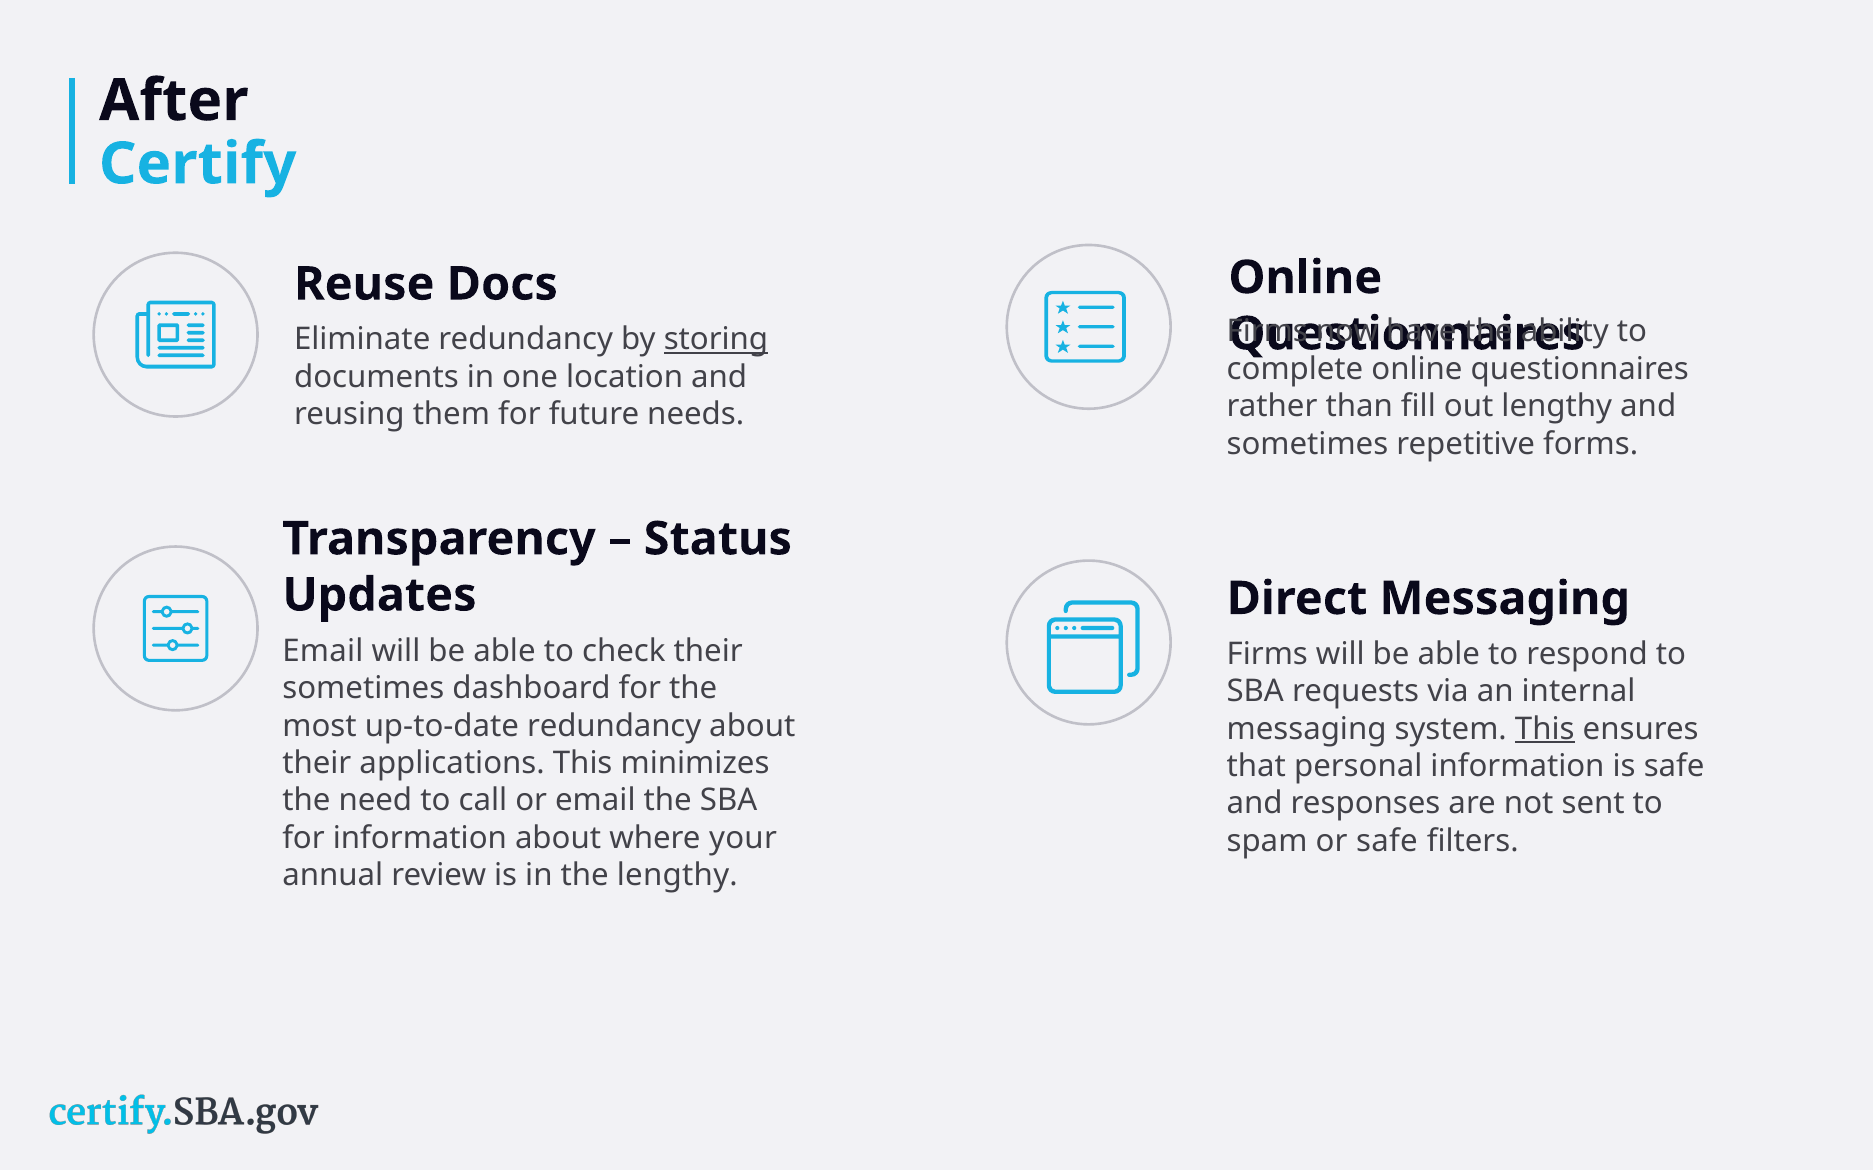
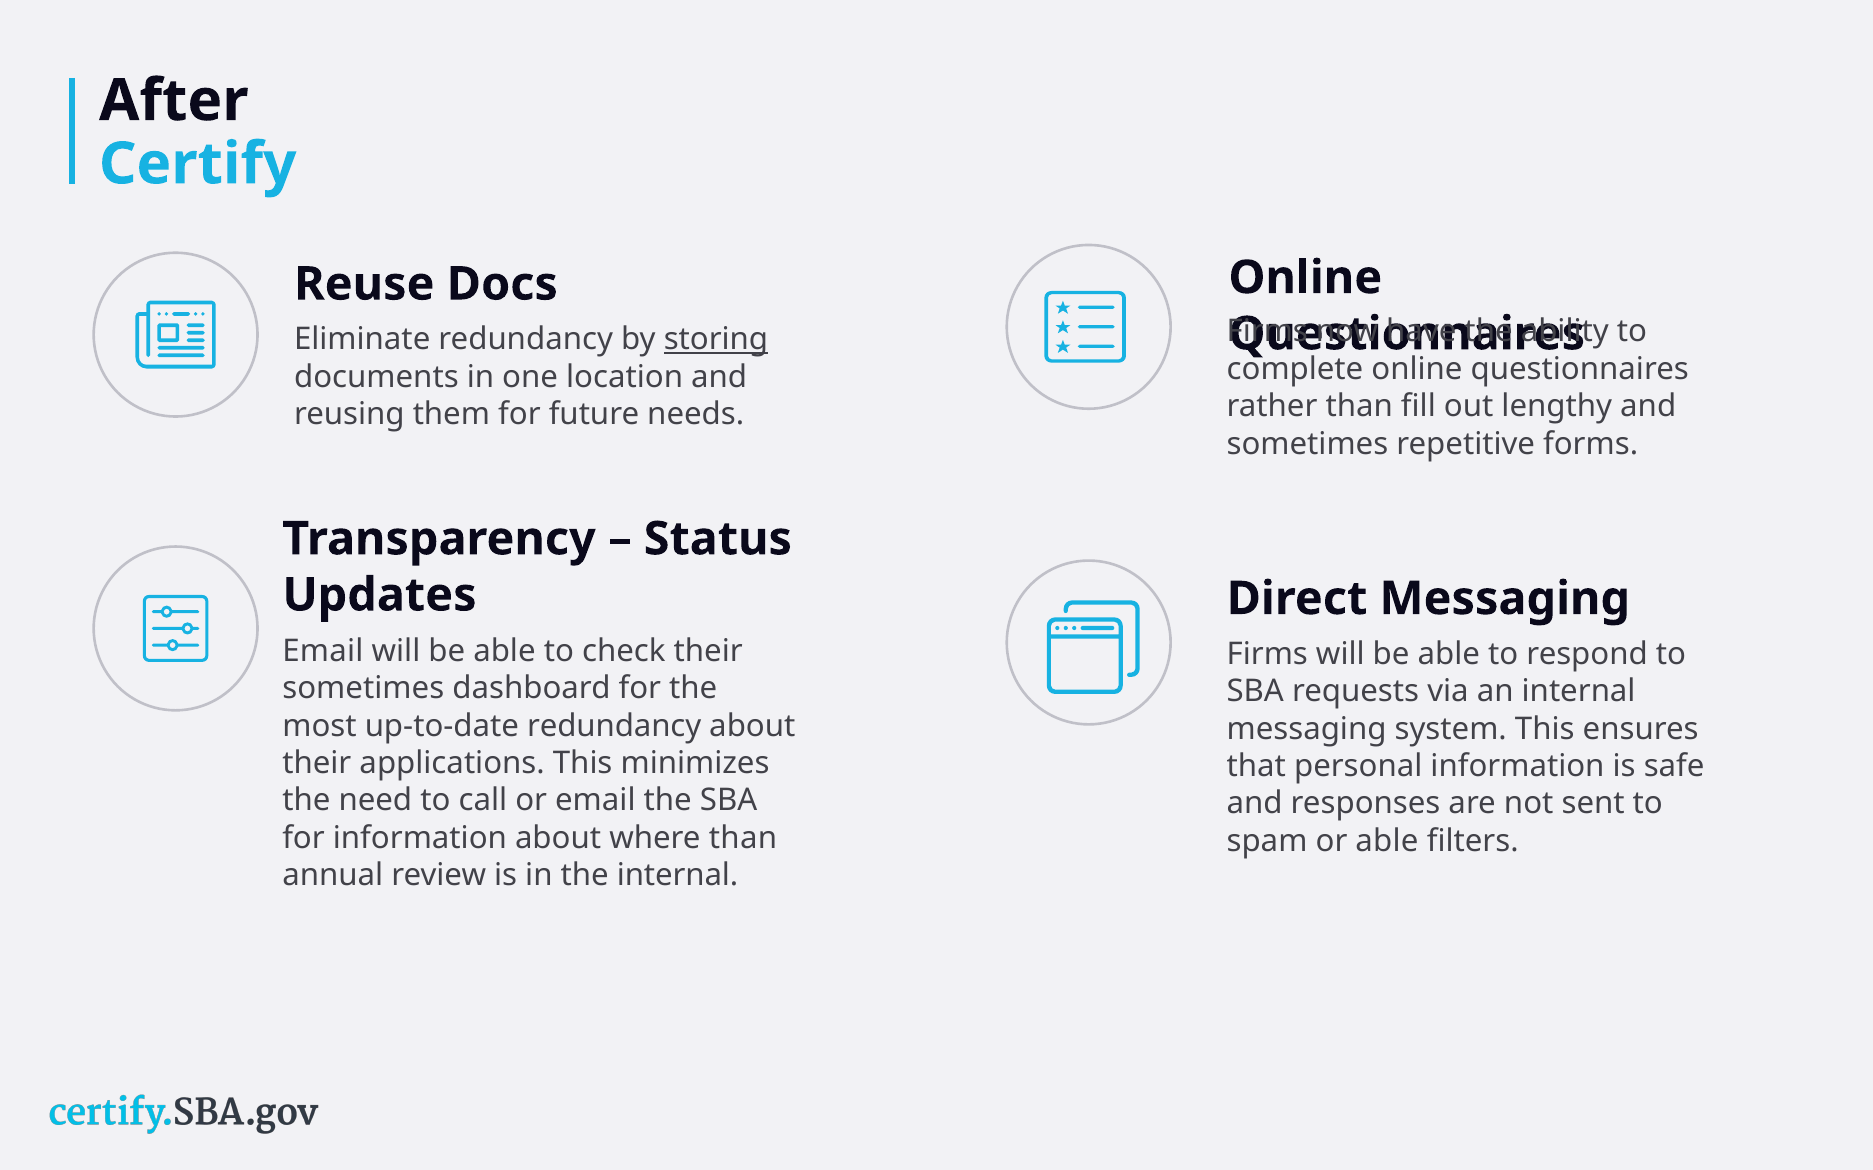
This underline: present -> none (1545, 729)
where your: your -> than (743, 839)
or safe: safe -> able (1387, 842)
the lengthy: lengthy -> internal (678, 876)
